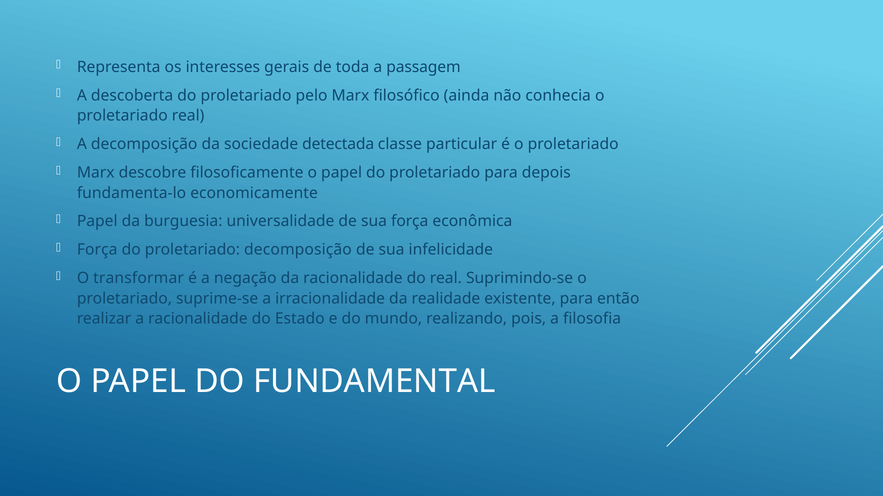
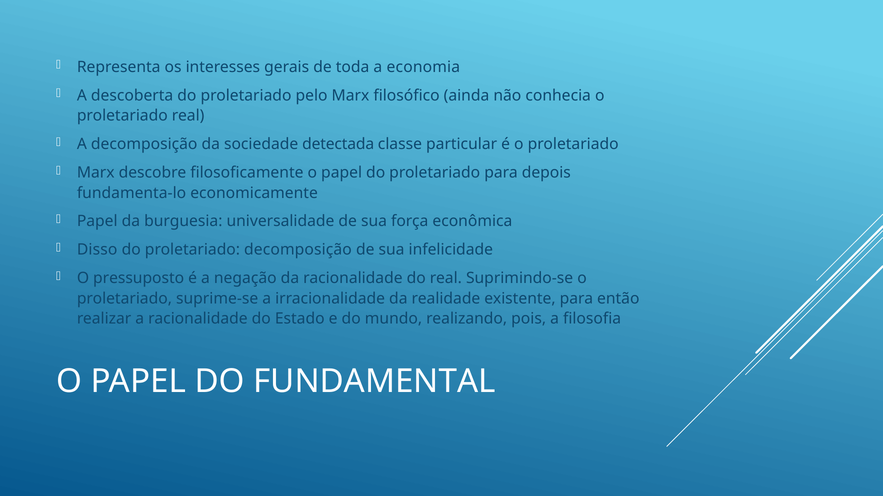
passagem: passagem -> economia (423, 67)
Força: Força -> Disso (97, 250)
transformar: transformar -> pressuposto (139, 279)
